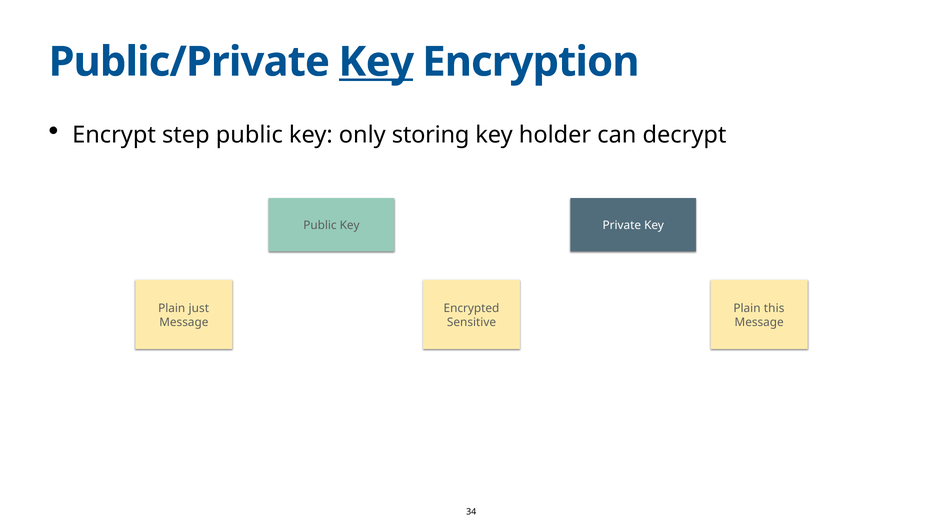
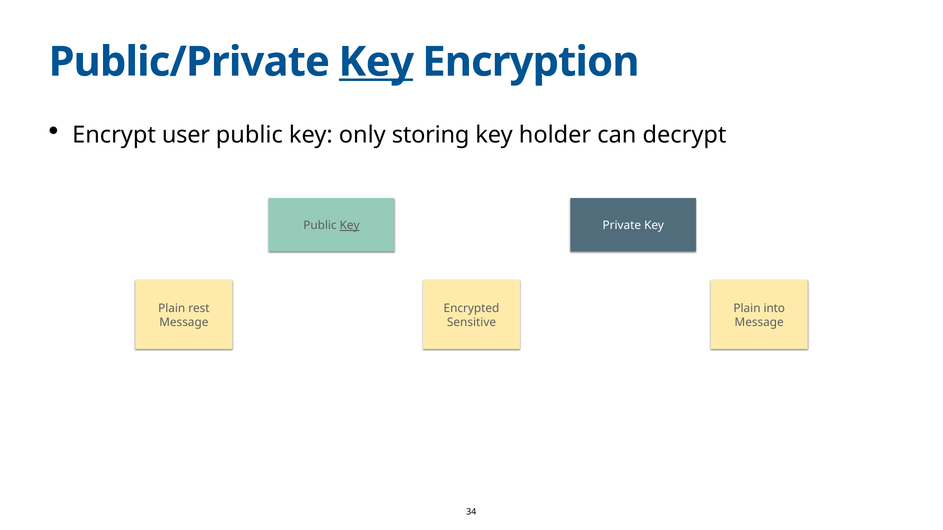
step: step -> user (186, 135)
Key underline: none -> present (350, 226)
just: just -> rest (199, 308)
this: this -> into (774, 308)
